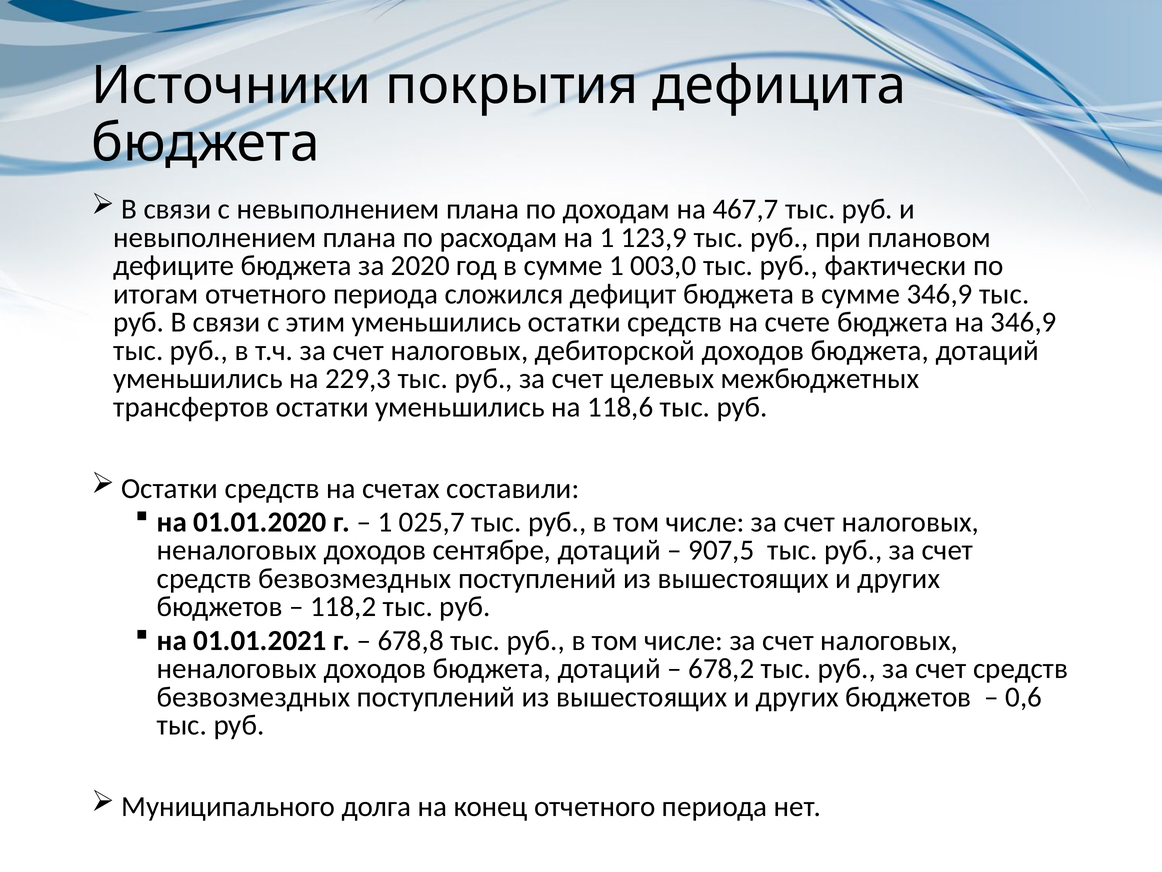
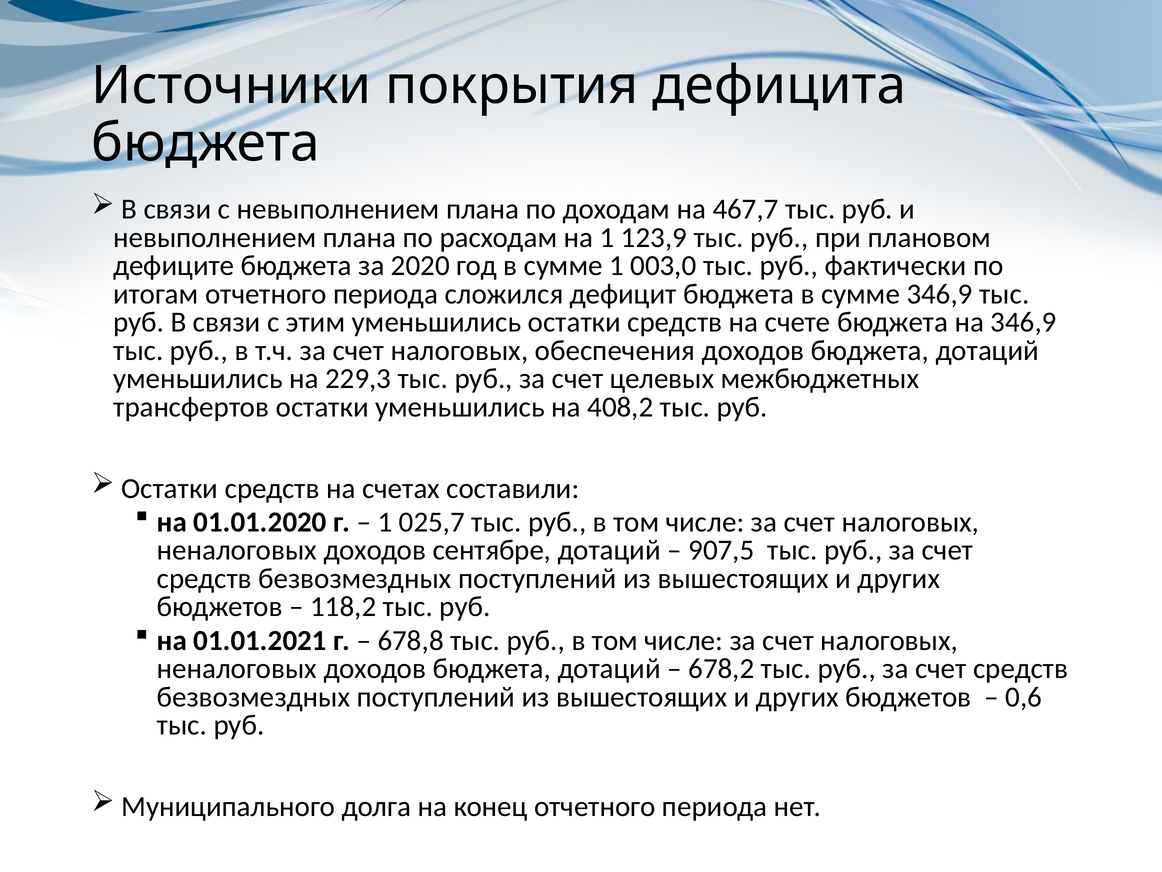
дебиторской: дебиторской -> обеспечения (615, 350)
118,6: 118,6 -> 408,2 (620, 407)
